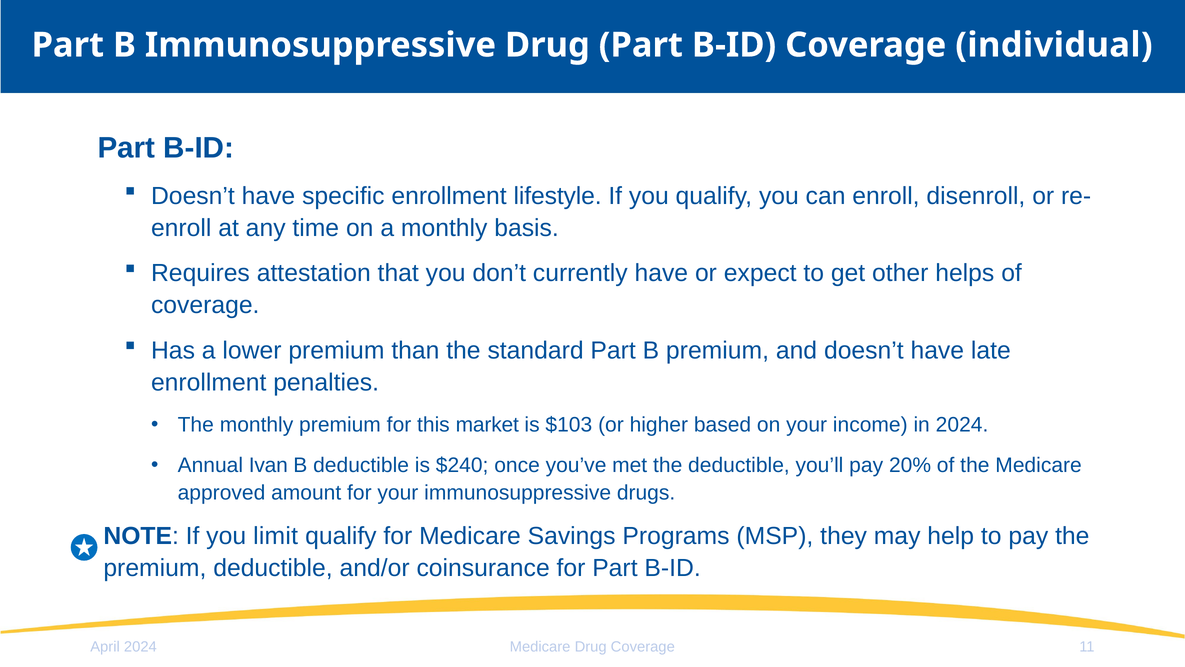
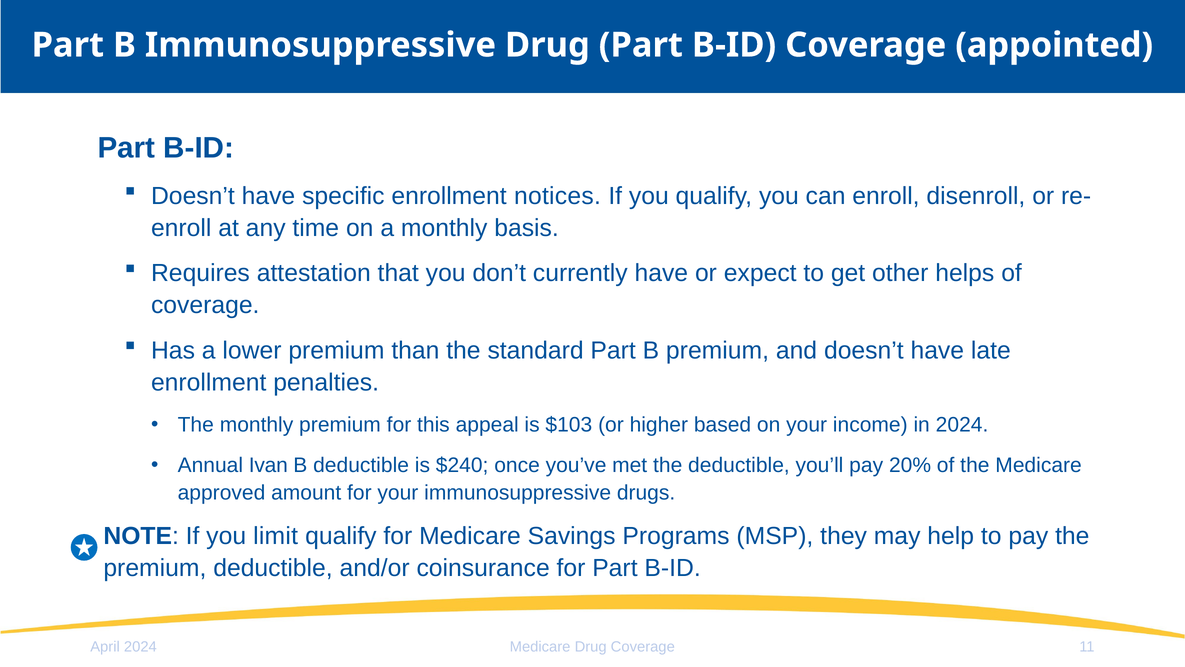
individual: individual -> appointed (1054, 45)
lifestyle: lifestyle -> notices (557, 196)
market: market -> appeal (487, 425)
